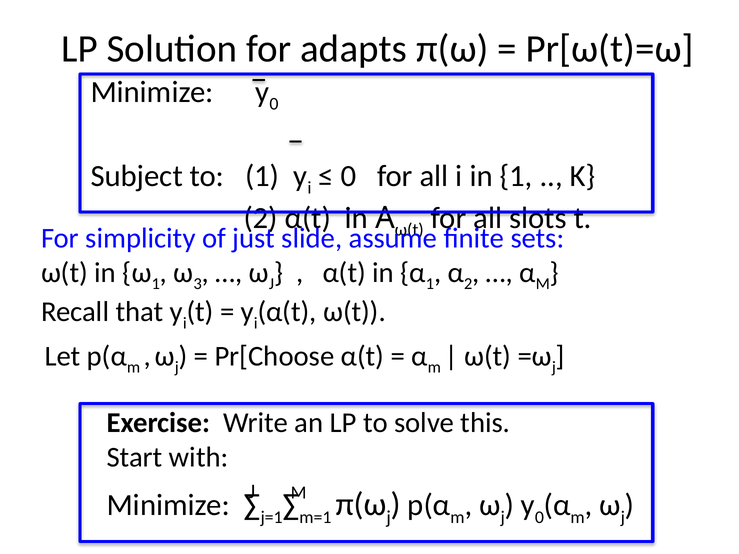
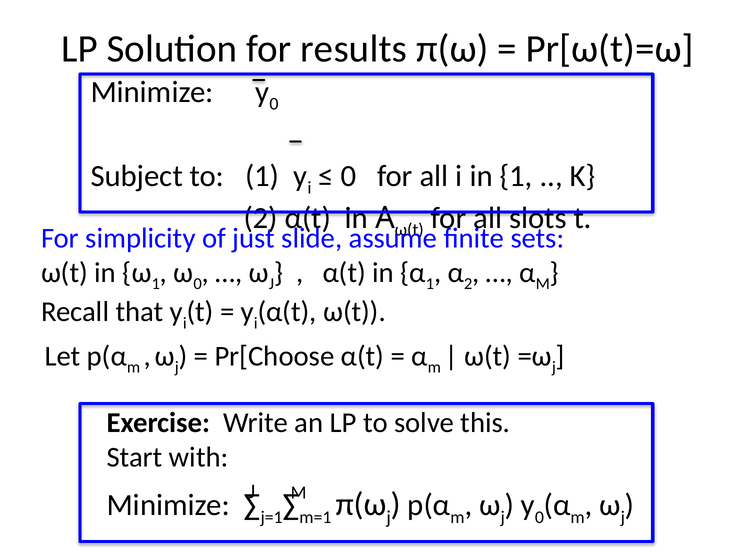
adapts: adapts -> results (354, 49)
3: 3 -> 0 (198, 284)
